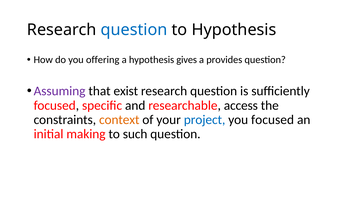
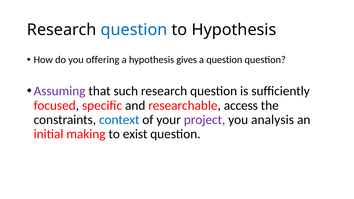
a provides: provides -> question (224, 60)
exist: exist -> such (126, 91)
context colour: orange -> blue (119, 120)
project colour: blue -> purple (205, 120)
you focused: focused -> analysis (273, 120)
such: such -> exist (135, 134)
